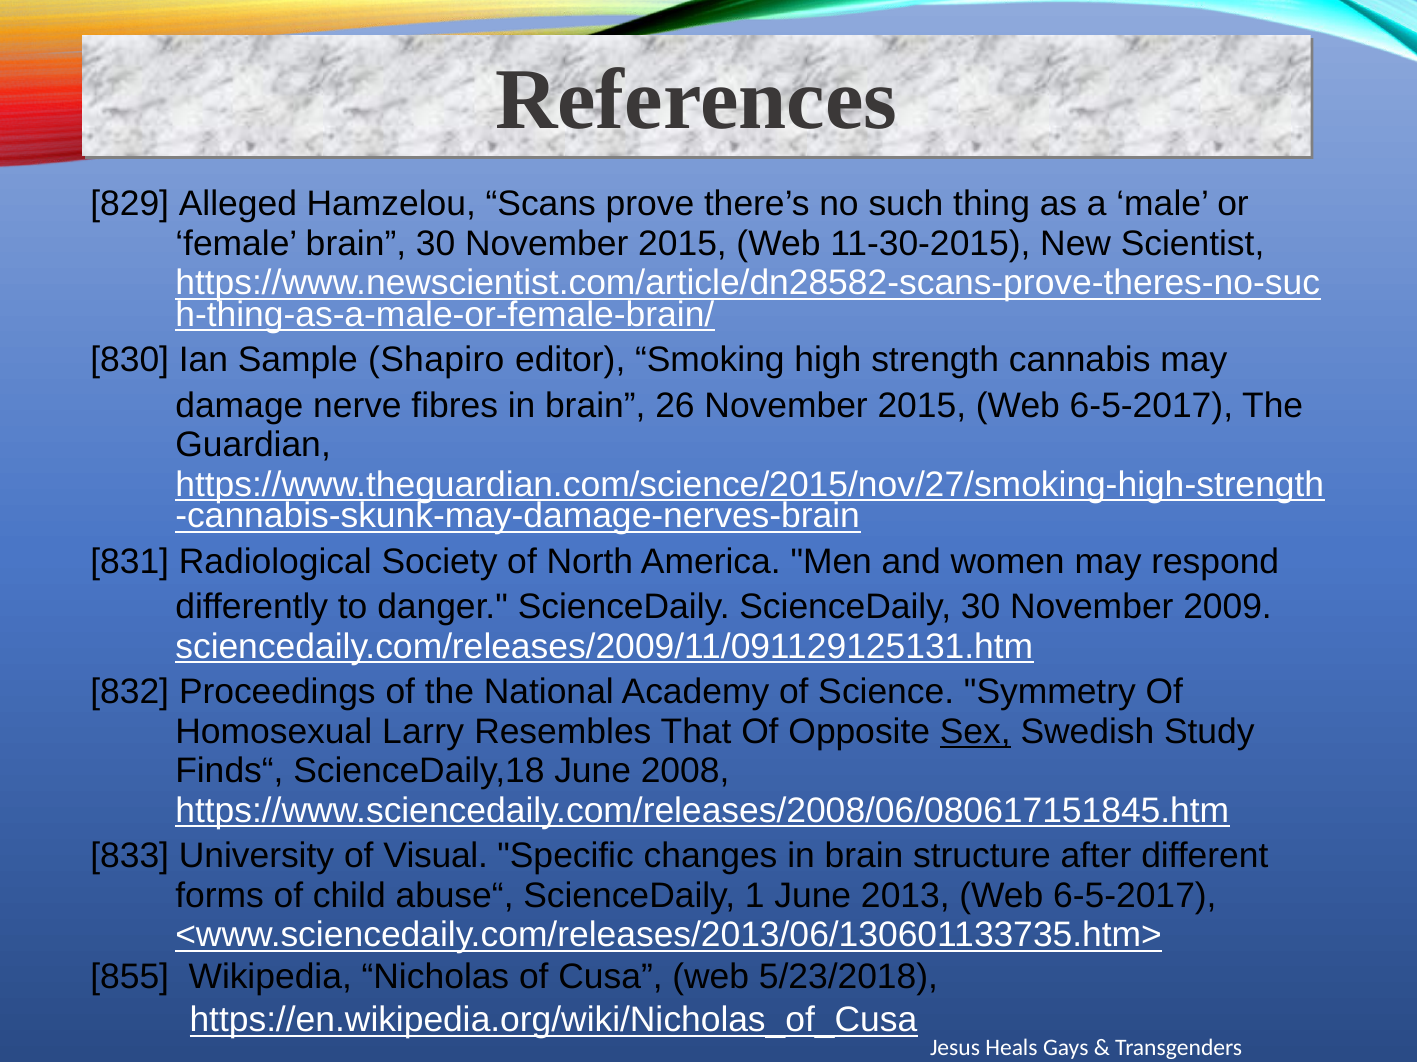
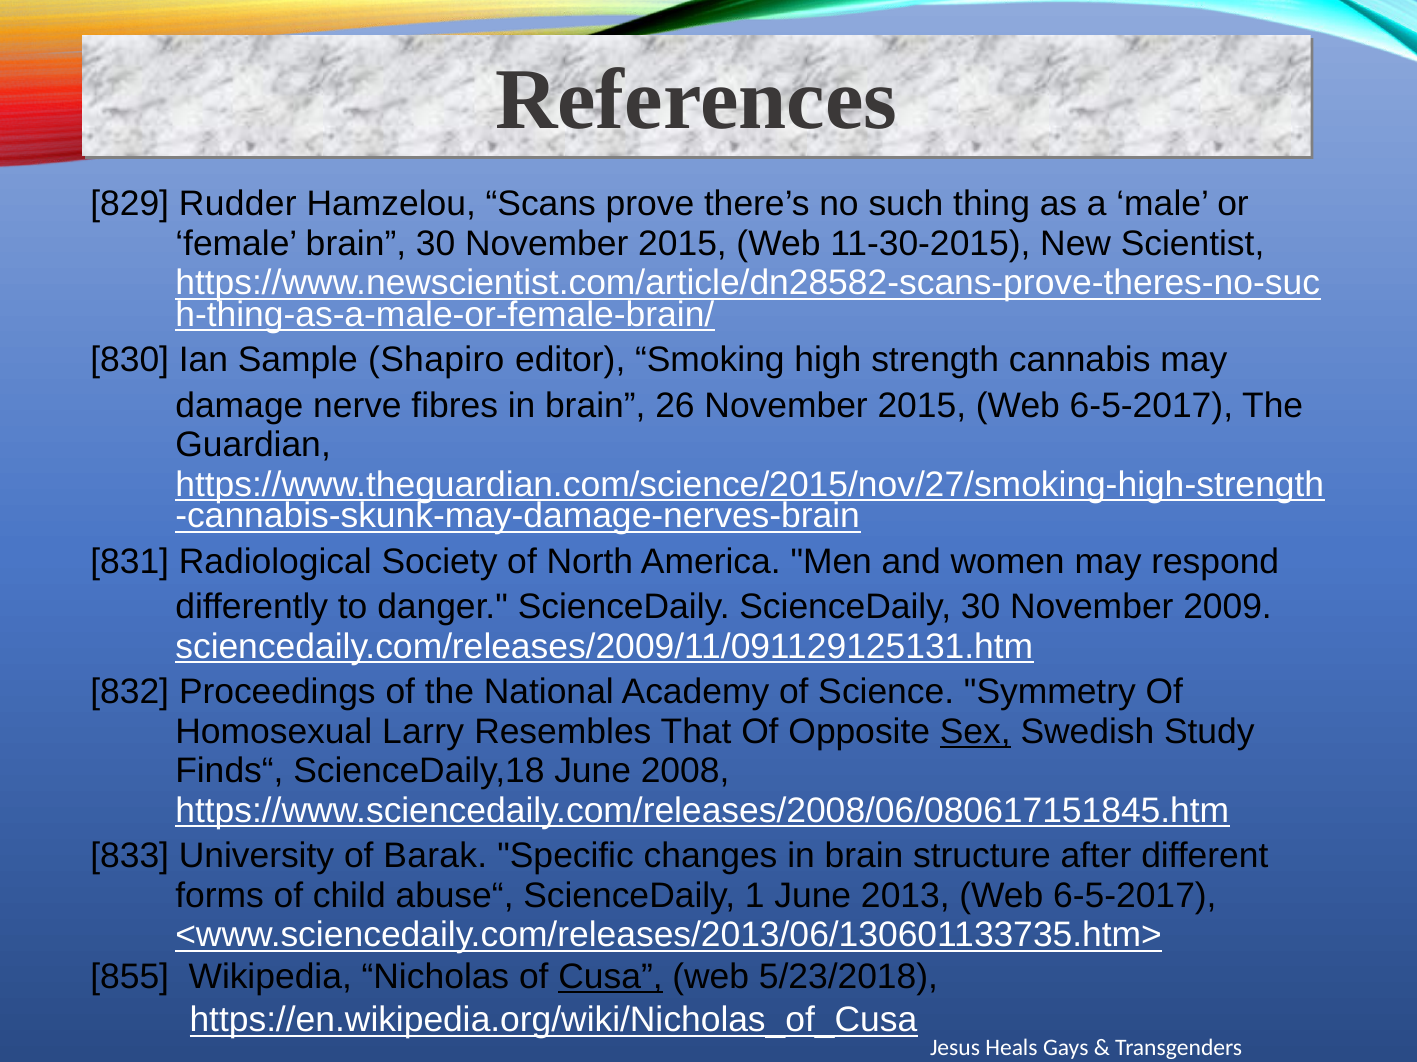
Alleged: Alleged -> Rudder (238, 204)
Visual: Visual -> Barak (435, 856)
Cusa underline: none -> present (611, 978)
